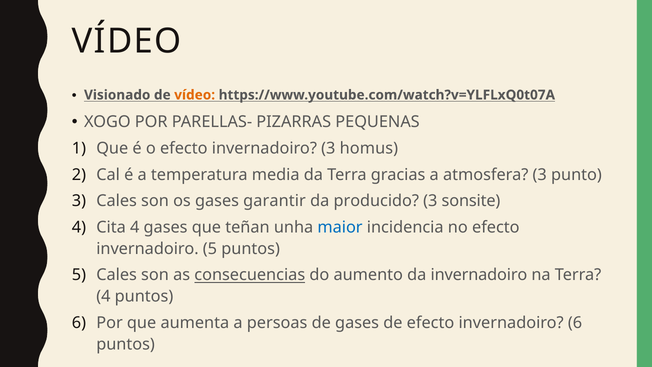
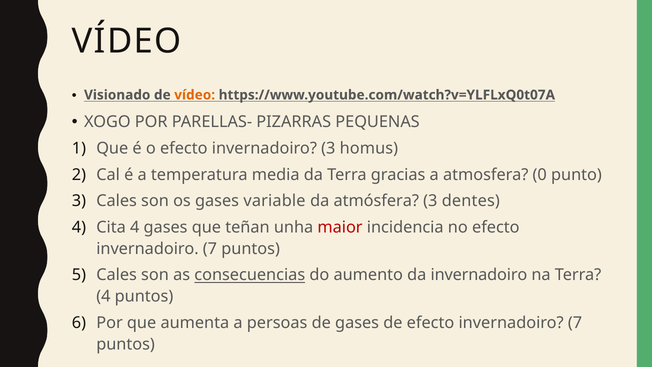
atmosfera 3: 3 -> 0 (540, 175)
garantir: garantir -> variable (275, 201)
producido: producido -> atmósfera (376, 201)
sonsite: sonsite -> dentes (471, 201)
maior colour: blue -> red (340, 227)
5: 5 -> 7 (210, 249)
de efecto invernadoiro 6: 6 -> 7 (575, 323)
